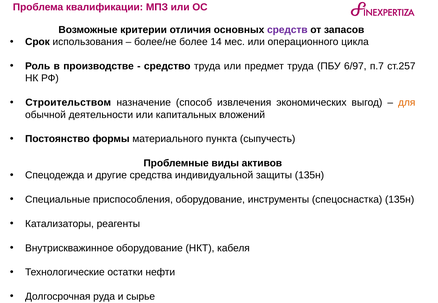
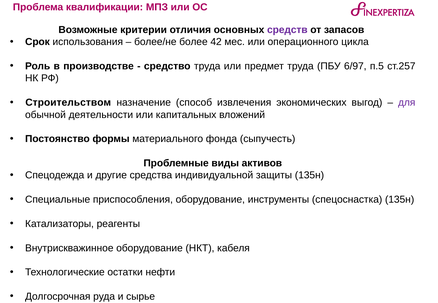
14: 14 -> 42 (216, 42)
п.7: п.7 -> п.5 (377, 66)
для colour: orange -> purple (407, 103)
пункта: пункта -> фонда (221, 139)
